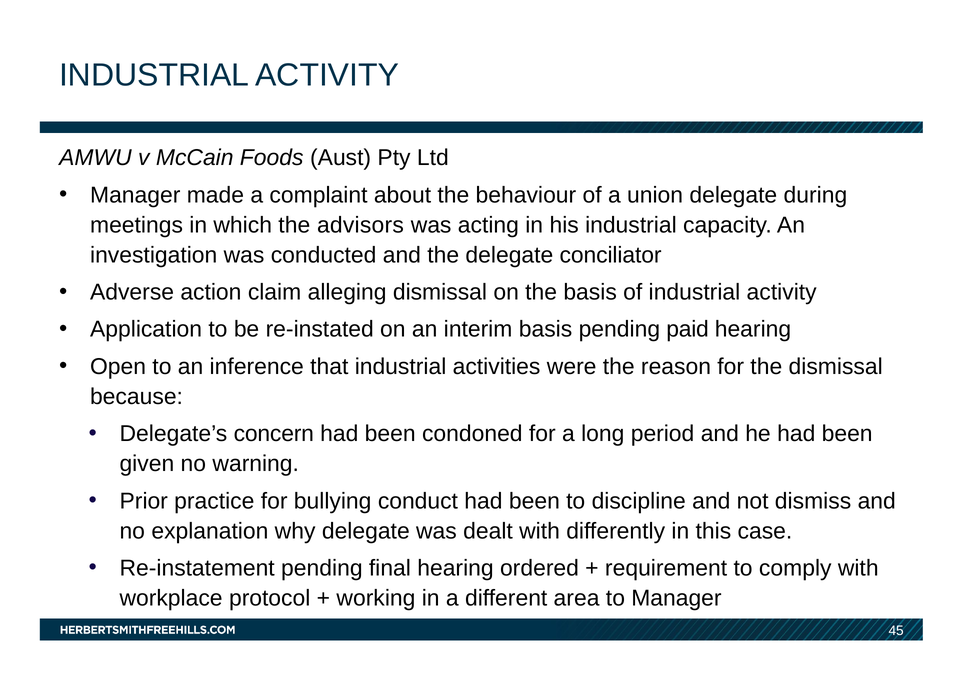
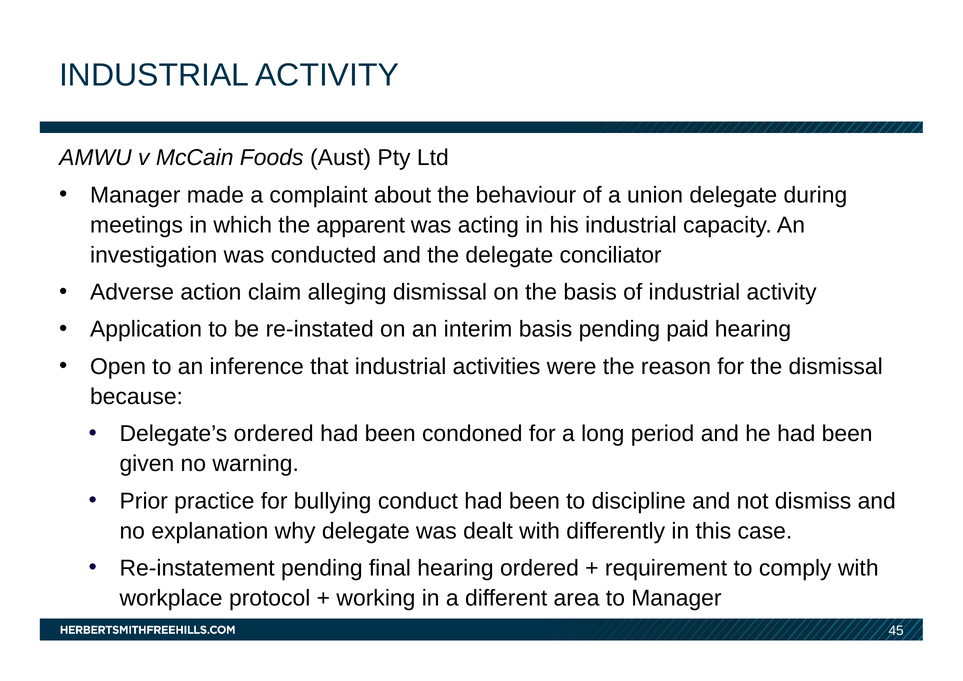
advisors: advisors -> apparent (361, 225)
Delegate’s concern: concern -> ordered (274, 434)
